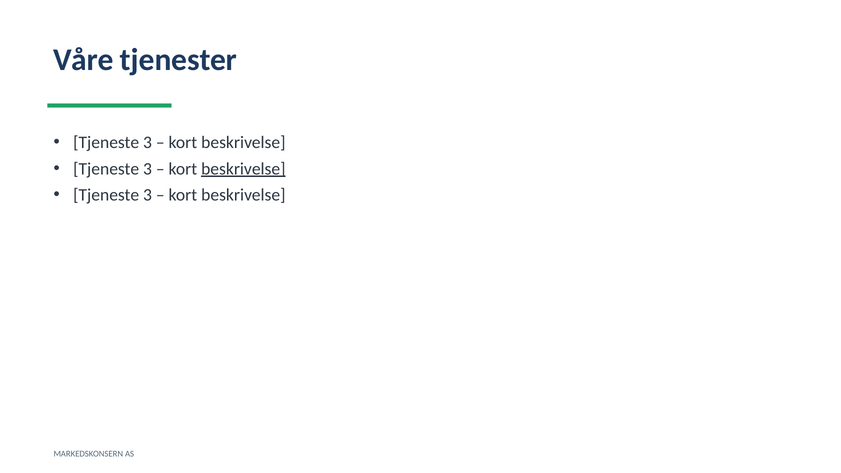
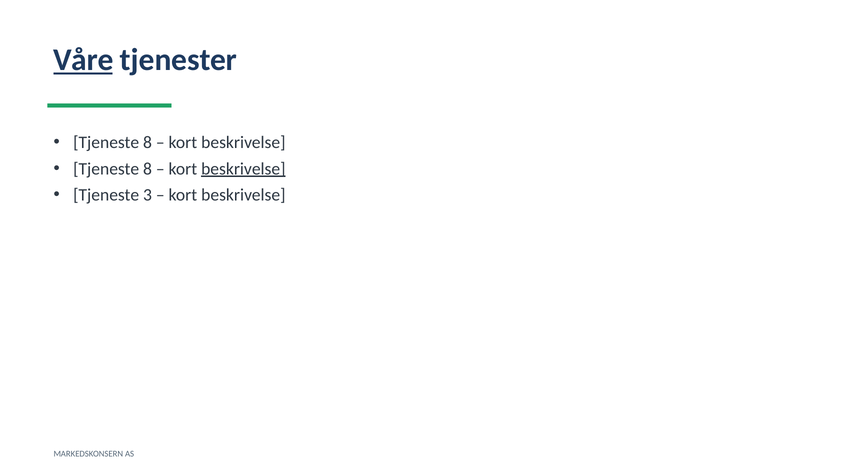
Våre underline: none -> present (83, 60)
3: 3 -> 8 (147, 142)
3: 3 -> 8 (147, 169)
